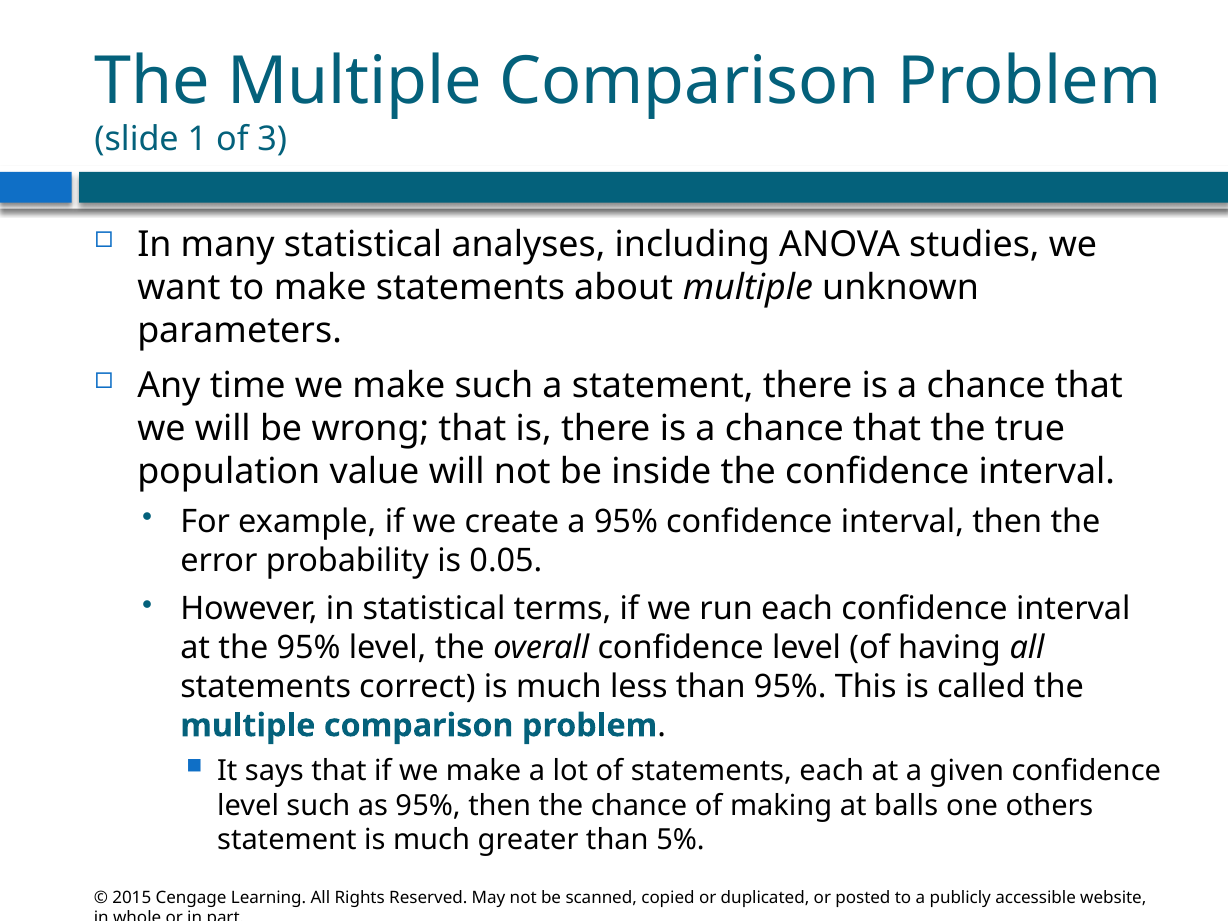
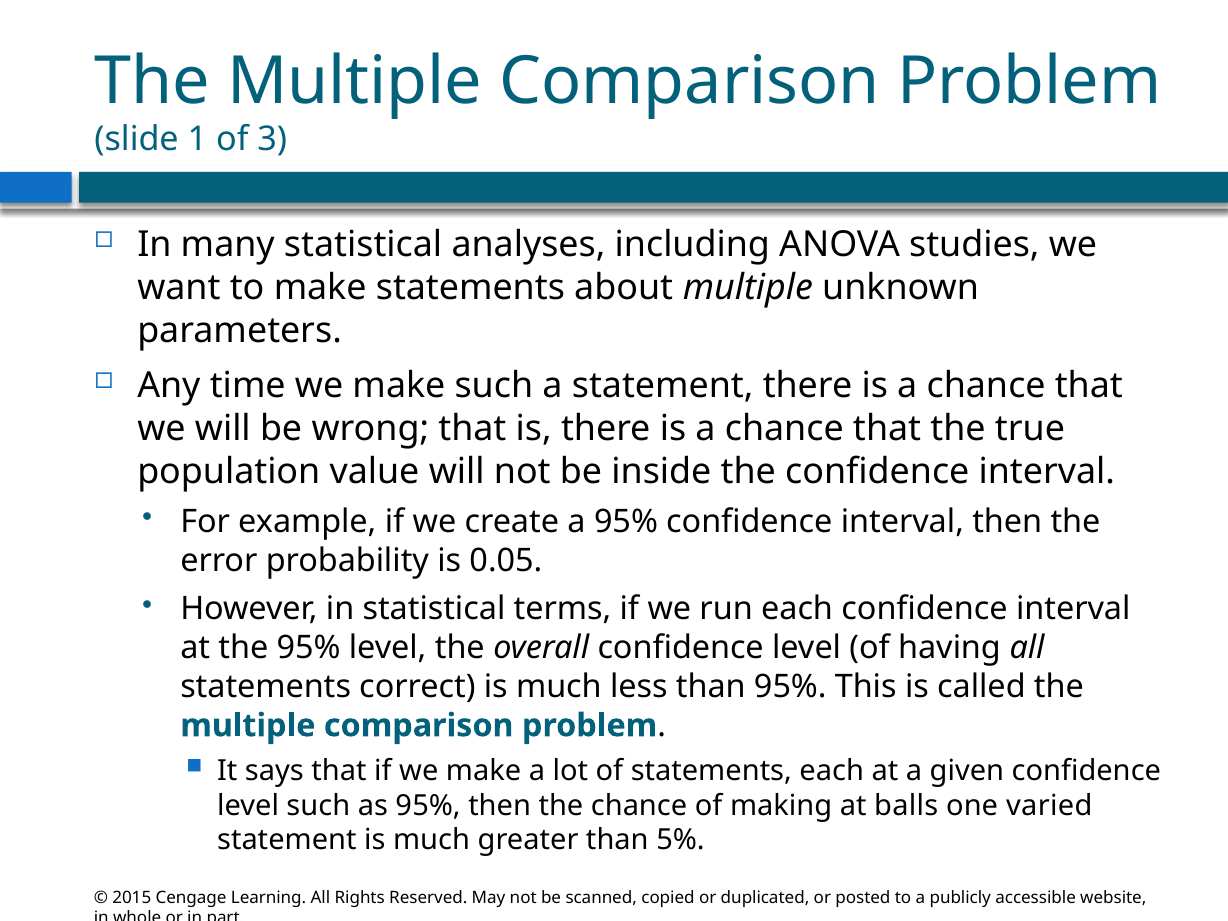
others: others -> varied (1049, 806)
